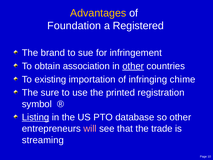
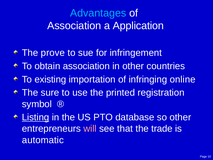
Advantages colour: yellow -> light blue (98, 13)
Foundation: Foundation -> Association (74, 26)
Registered: Registered -> Application (138, 26)
brand: brand -> prove (53, 53)
other underline: present -> none (133, 66)
chime: chime -> online (183, 79)
streaming: streaming -> automatic (43, 140)
